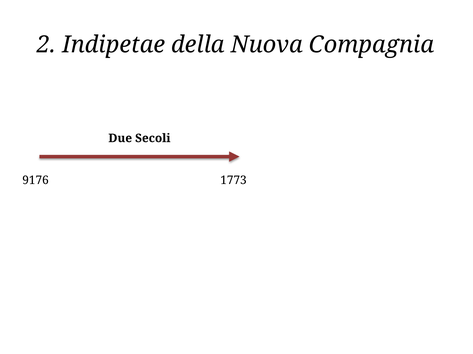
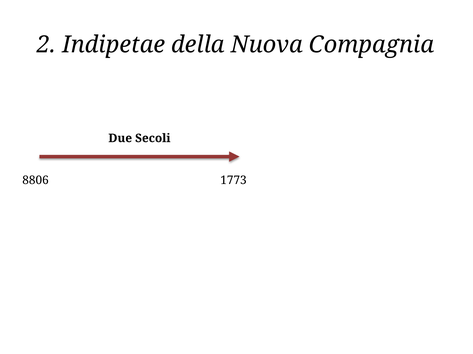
9176: 9176 -> 8806 (36, 181)
